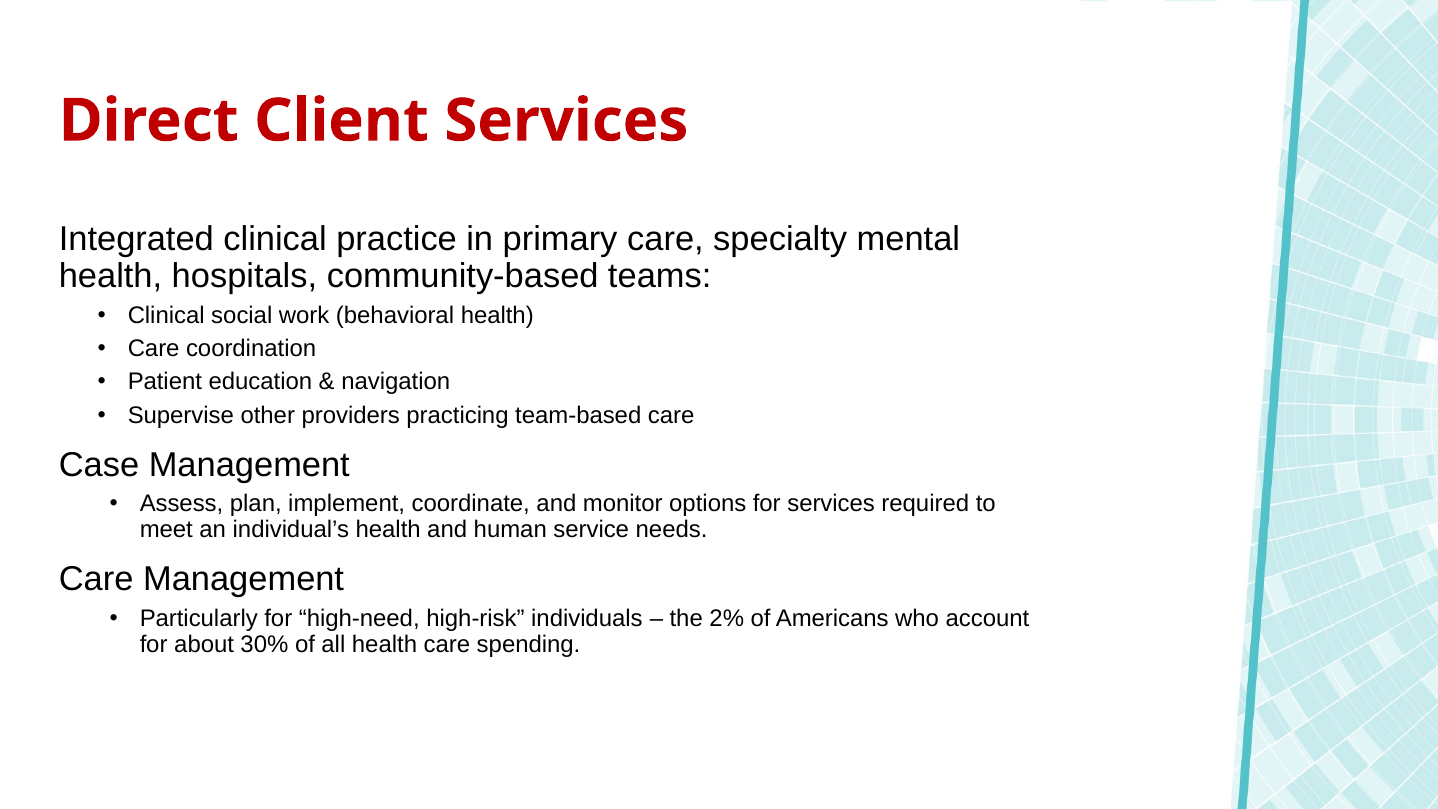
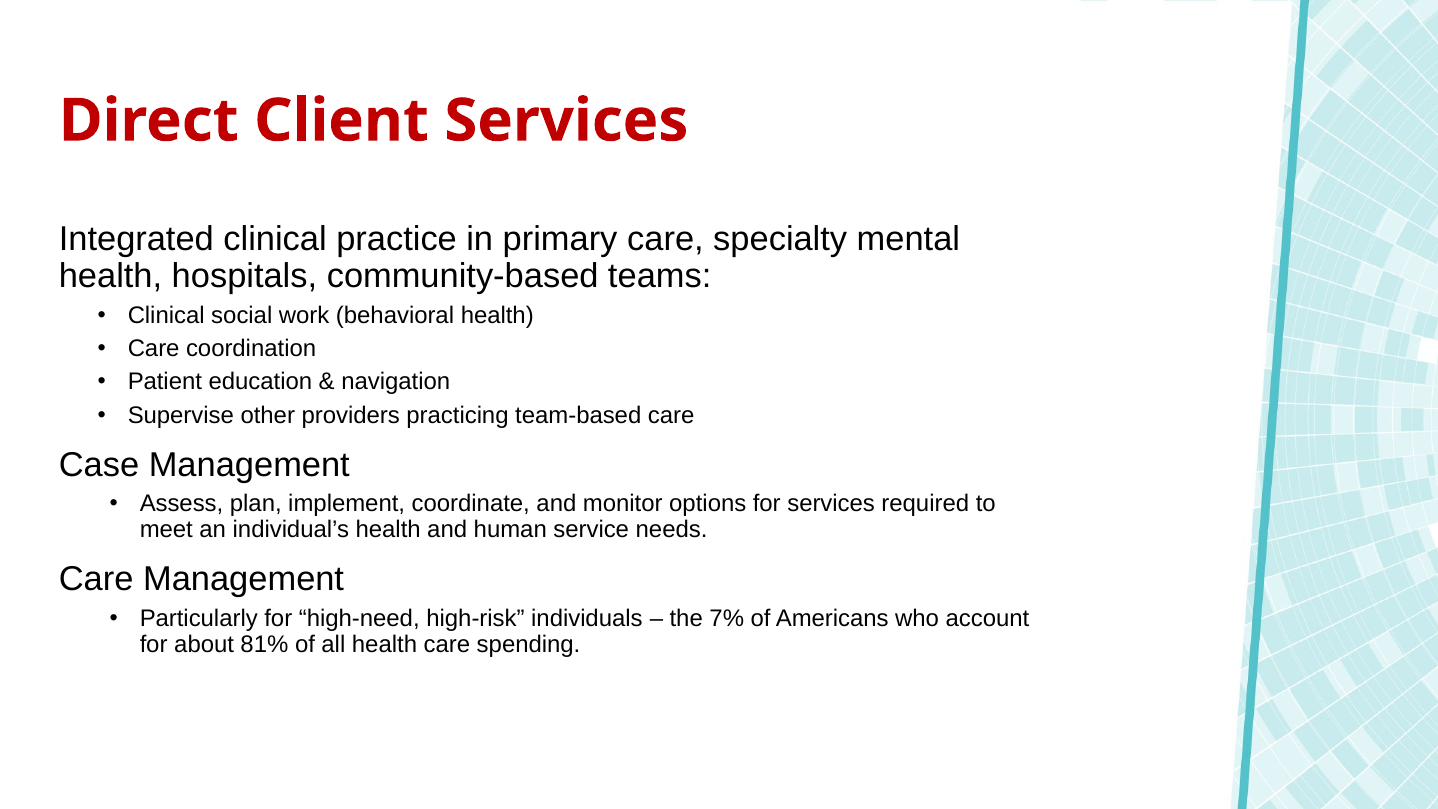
2%: 2% -> 7% (727, 618)
30%: 30% -> 81% (264, 644)
